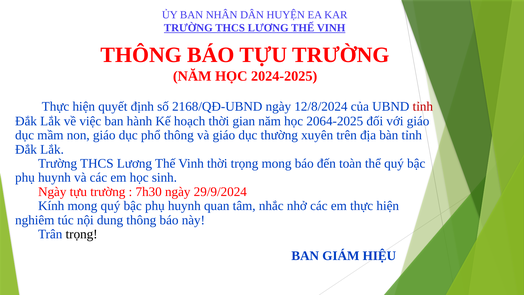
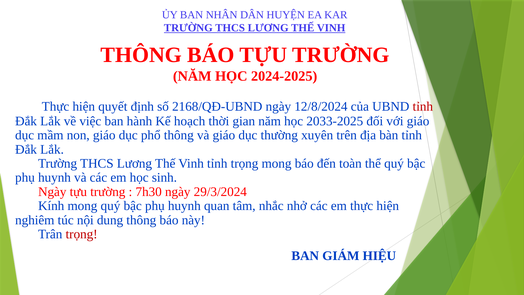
2064-2025: 2064-2025 -> 2033-2025 (335, 121)
Vinh thời: thời -> tỉnh (217, 163)
29/9/2024: 29/9/2024 -> 29/3/2024 (220, 192)
trọng colour: black -> red (82, 234)
